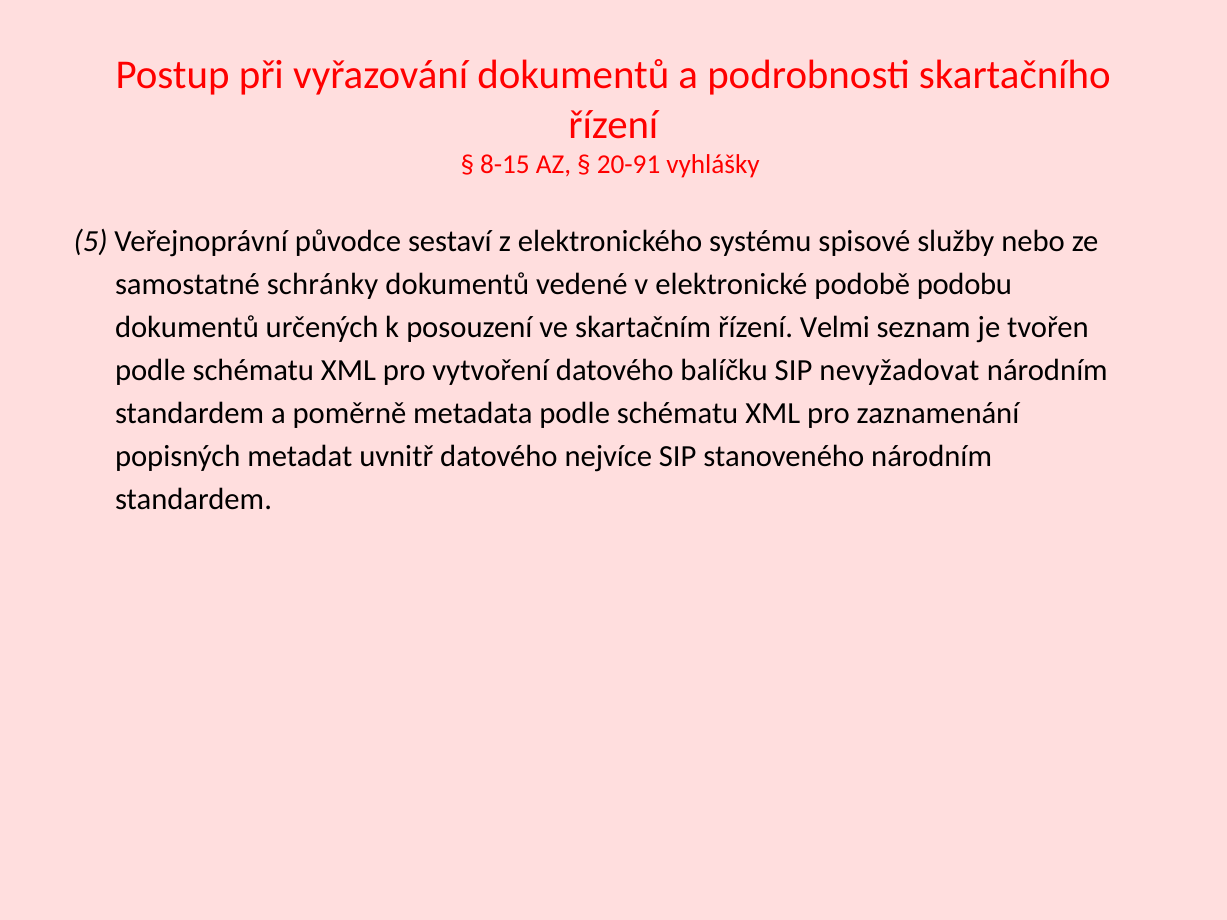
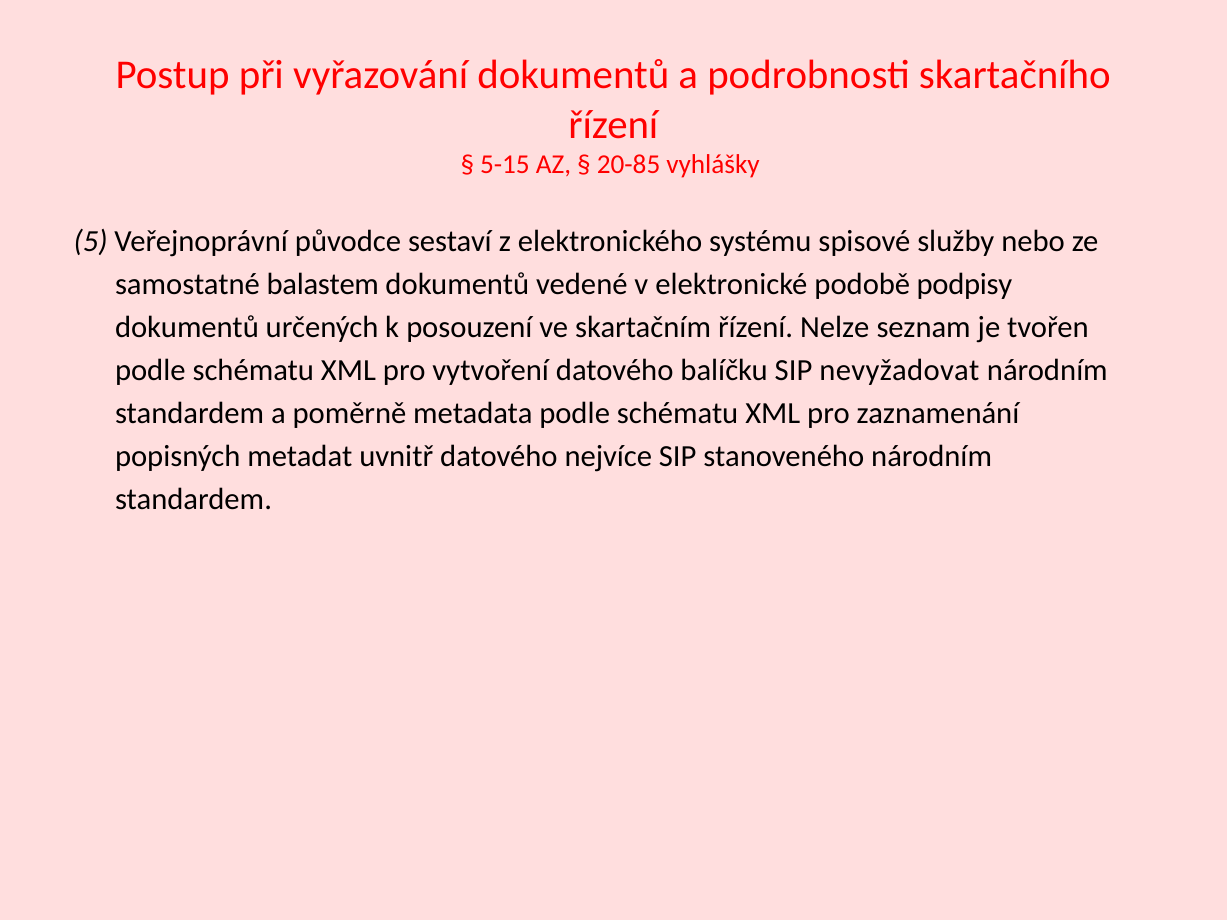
8-15: 8-15 -> 5-15 (505, 164)
20-91: 20-91 -> 20-85 (629, 164)
schránky: schránky -> balastem (323, 284)
podobu: podobu -> podpisy (964, 284)
Velmi: Velmi -> Nelze (835, 327)
